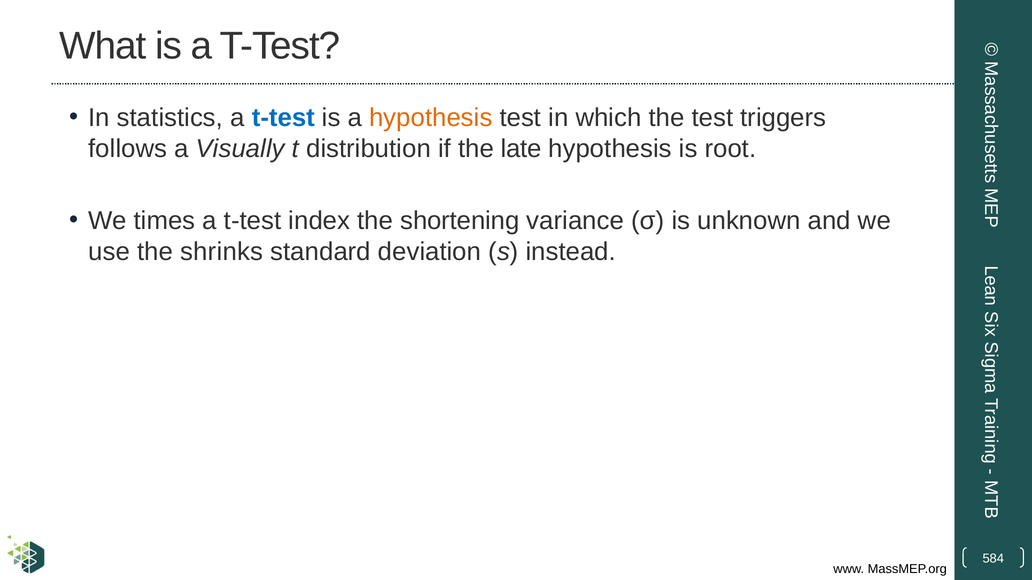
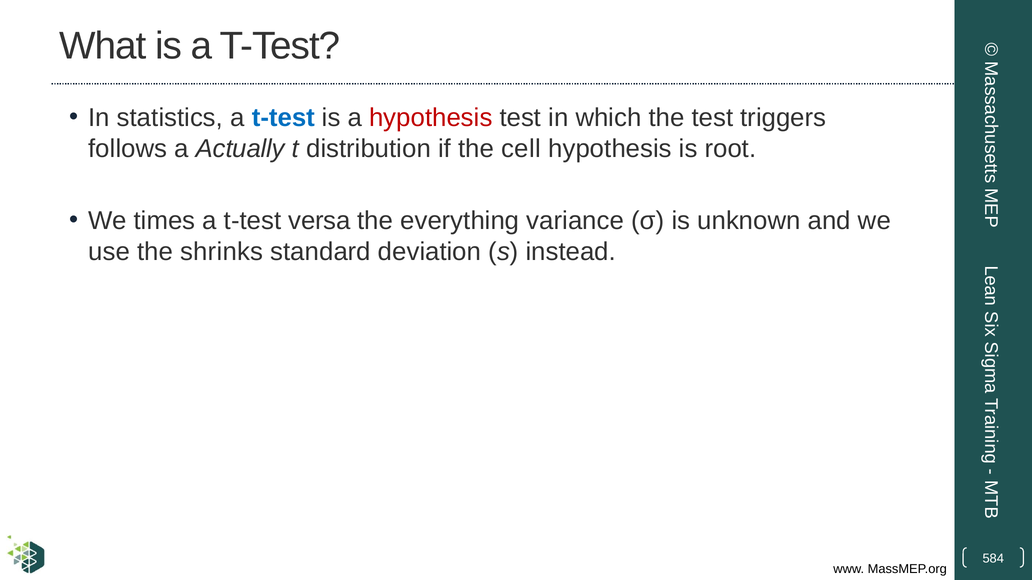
hypothesis colour: orange -> red (431, 118)
Visually: Visually -> Actually (240, 149)
late: late -> cell (521, 149)
index: index -> versa (319, 221)
shortening: shortening -> everything (460, 221)
